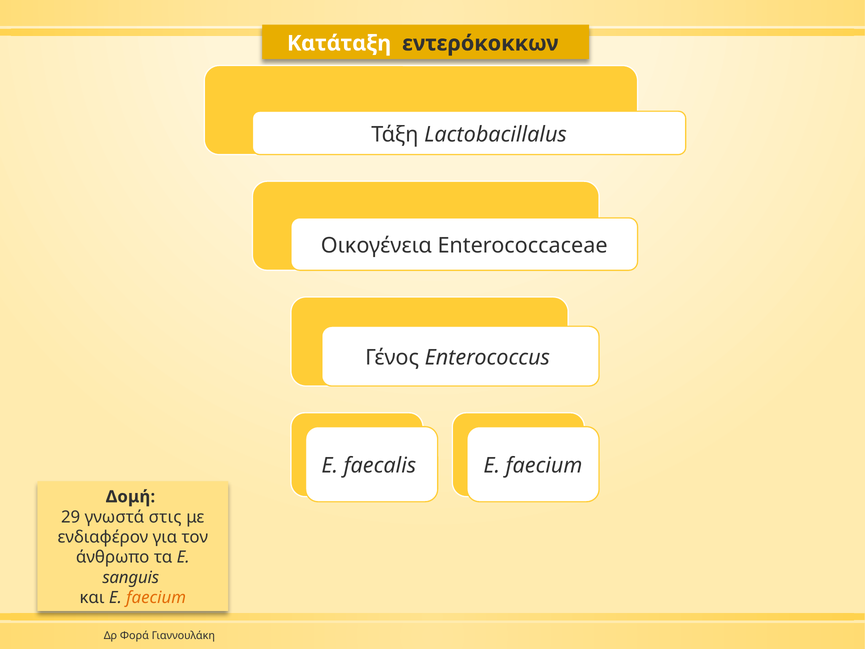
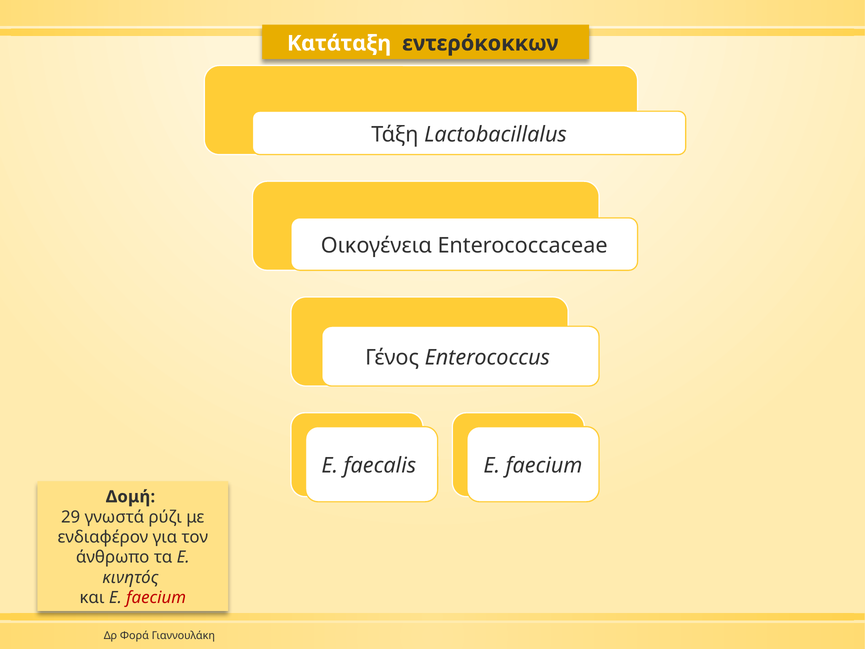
στις: στις -> ρύζι (165, 517)
sanguis: sanguis -> κινητός (131, 577)
faecium colour: orange -> red (156, 598)
